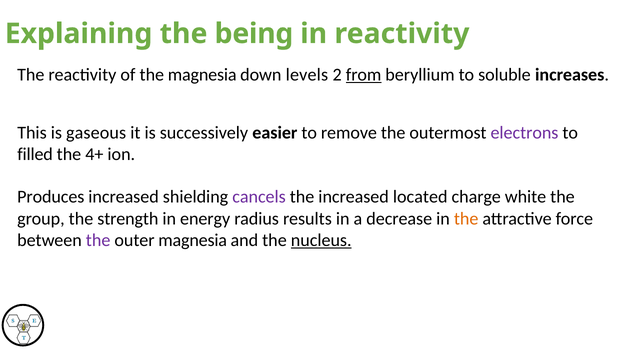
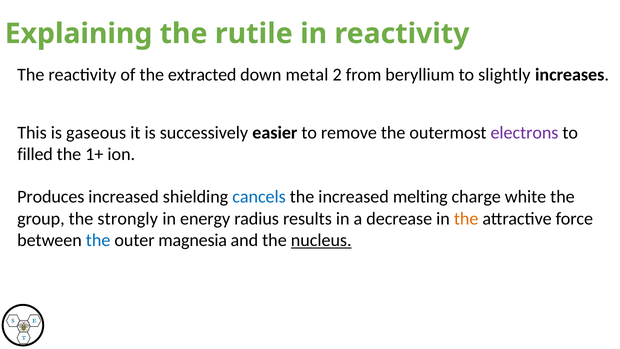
being: being -> rutile (254, 34)
the magnesia: magnesia -> extracted (202, 75)
levels: levels -> metal (307, 75)
from underline: present -> none (364, 75)
soluble: soluble -> slightly (504, 75)
4+: 4+ -> 1+ (94, 154)
cancels colour: purple -> blue (259, 197)
located: located -> melting (420, 197)
strength: strength -> strongly (128, 218)
the colour: purple -> blue (98, 240)
